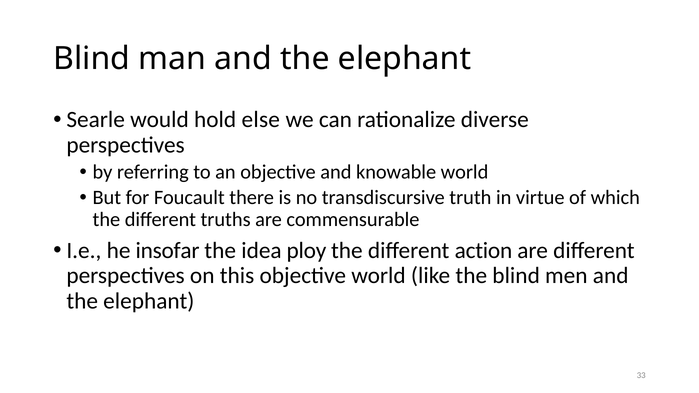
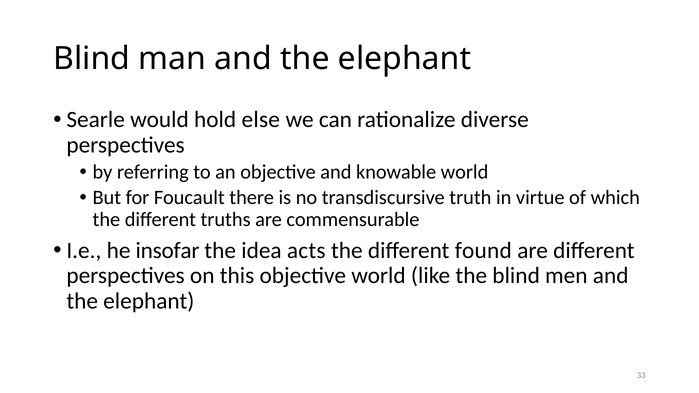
ploy: ploy -> acts (306, 251)
action: action -> found (483, 251)
